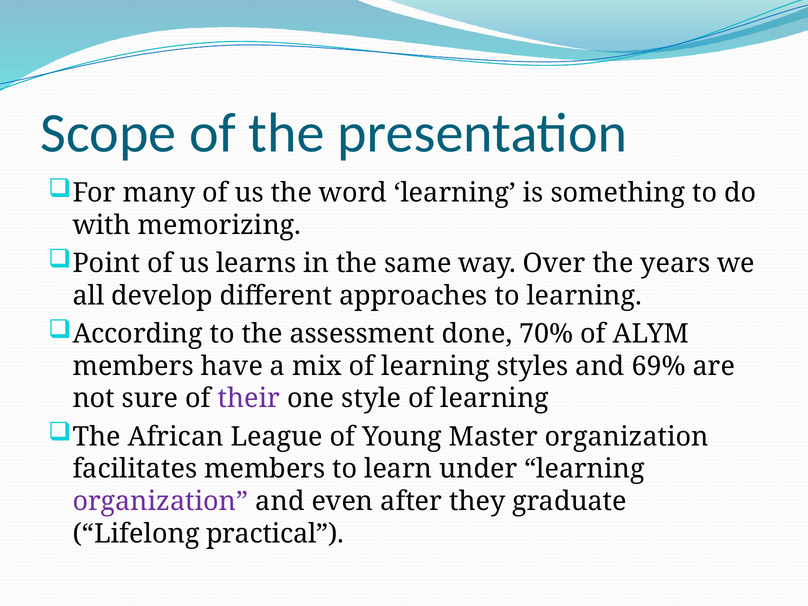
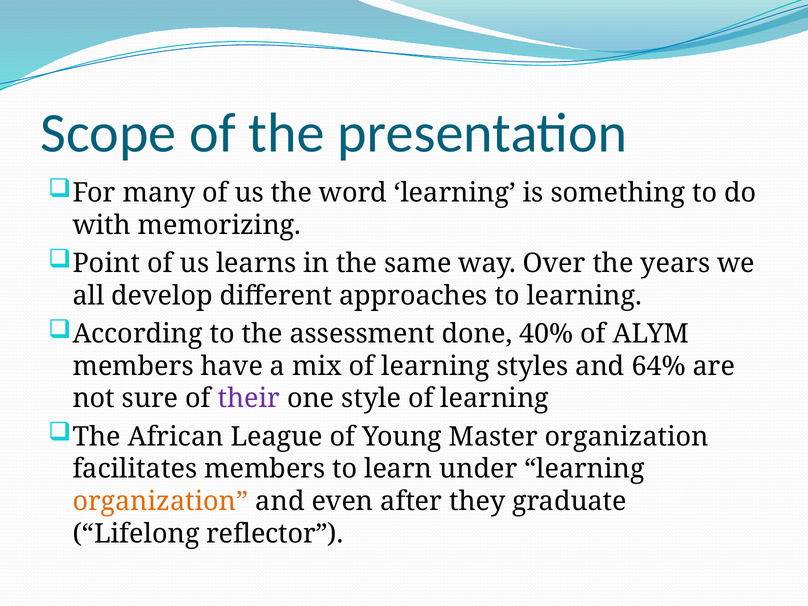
70%: 70% -> 40% (546, 334)
69%: 69% -> 64% (659, 366)
organization colour: purple -> orange (161, 501)
practical: practical -> reflector (275, 534)
